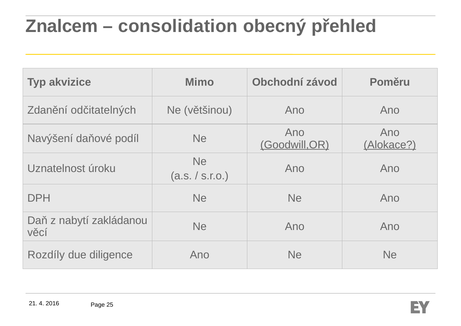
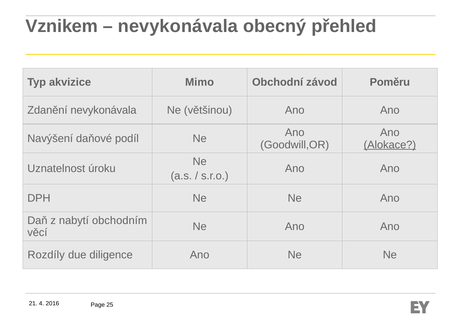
Znalcem: Znalcem -> Vznikem (62, 26)
consolidation: consolidation -> nevykonávala (178, 26)
Zdanění odčitatelných: odčitatelných -> nevykonávala (104, 110)
Goodwill,OR underline: present -> none (295, 145)
zakládanou: zakládanou -> obchodním (120, 220)
